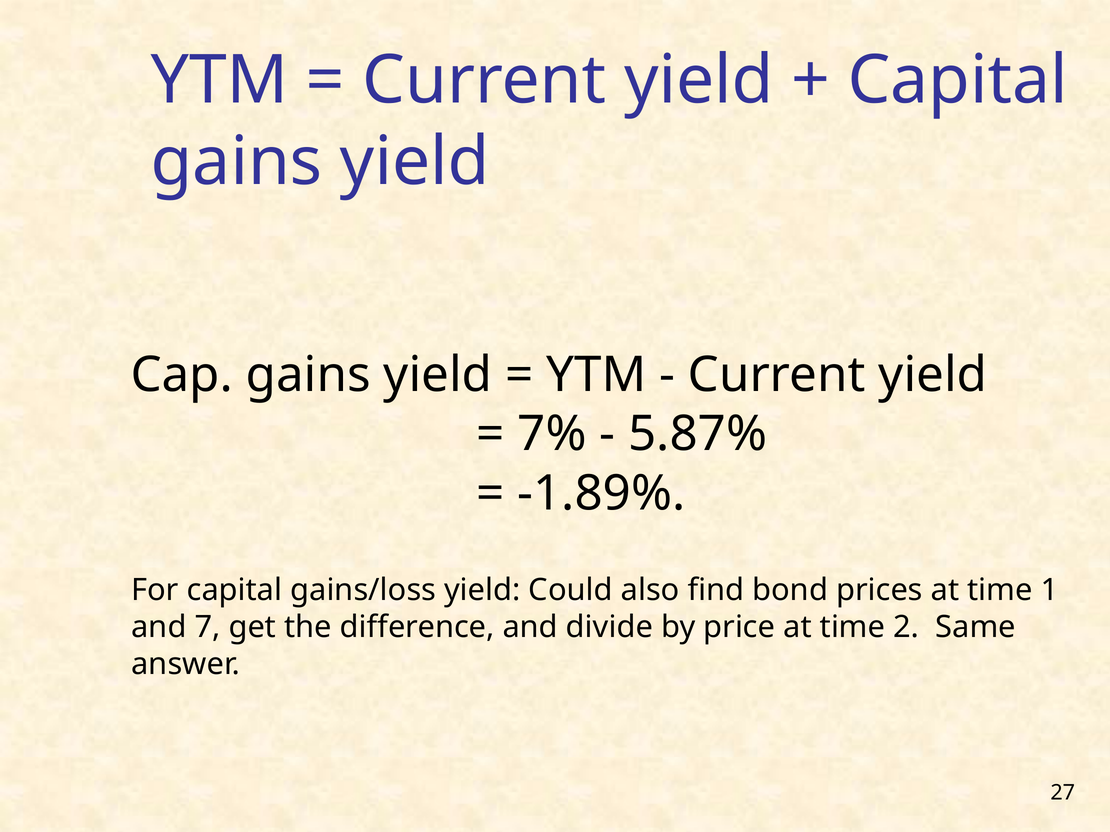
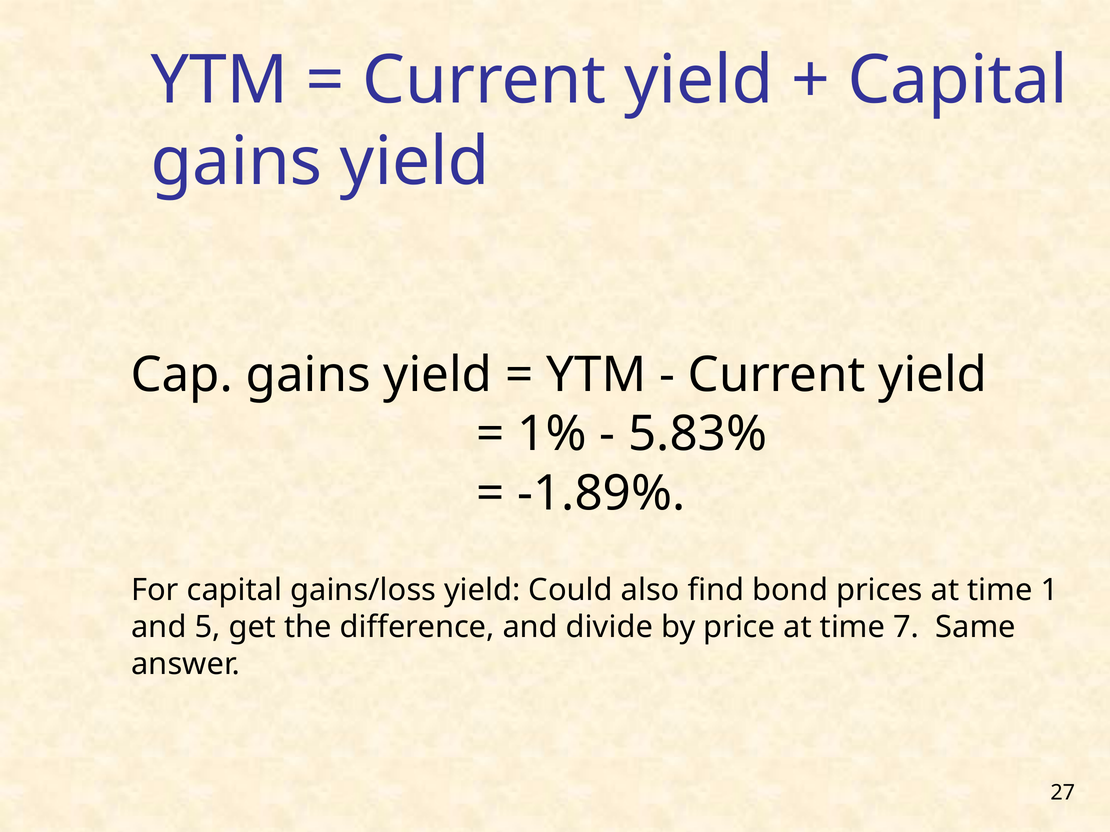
7%: 7% -> 1% (552, 434)
5.87%: 5.87% -> 5.83% (698, 434)
7: 7 -> 5 (208, 627)
2: 2 -> 7 (906, 627)
